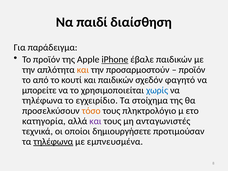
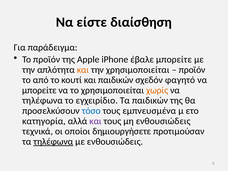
παιδί: παιδί -> είστε (92, 22)
iPhone underline: present -> none (115, 59)
έβαλε παιδικών: παιδικών -> μπορείτε (174, 59)
την προσαρμοστούν: προσαρμοστούν -> χρησιμοποιείται (138, 70)
χωρίς colour: blue -> orange (157, 90)
Τα στοίχημα: στοίχημα -> παιδικών (150, 101)
τόσο colour: orange -> blue (91, 111)
πληκτρολόγιο: πληκτρολόγιο -> εμπνευσμένα (149, 111)
μη ανταγωνιστές: ανταγωνιστές -> ενθουσιώδεις (163, 121)
με εμπνευσμένα: εμπνευσμένα -> ενθουσιώδεις (115, 142)
